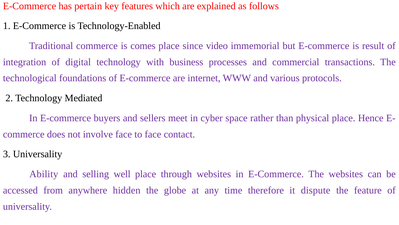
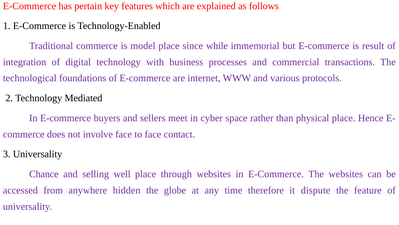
comes: comes -> model (143, 46)
video: video -> while (217, 46)
Ability: Ability -> Chance (44, 174)
